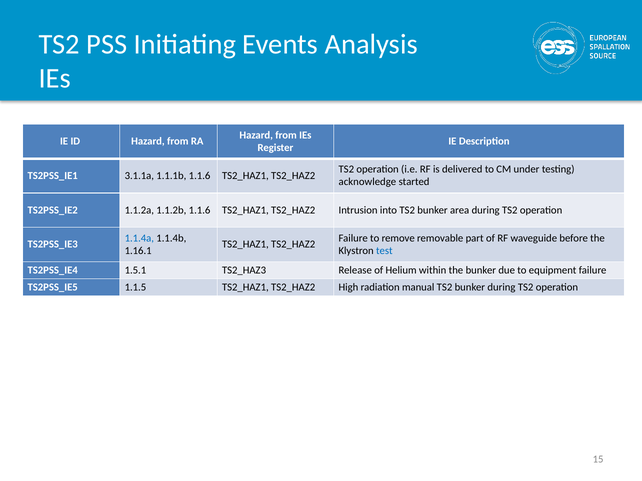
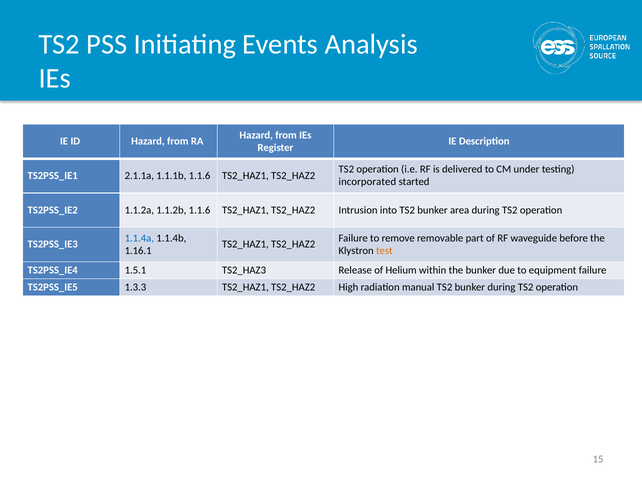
3.1.1a: 3.1.1a -> 2.1.1a (139, 176)
acknowledge: acknowledge -> incorporated (367, 182)
test colour: blue -> orange (384, 251)
1.1.5: 1.1.5 -> 1.3.3 (135, 288)
